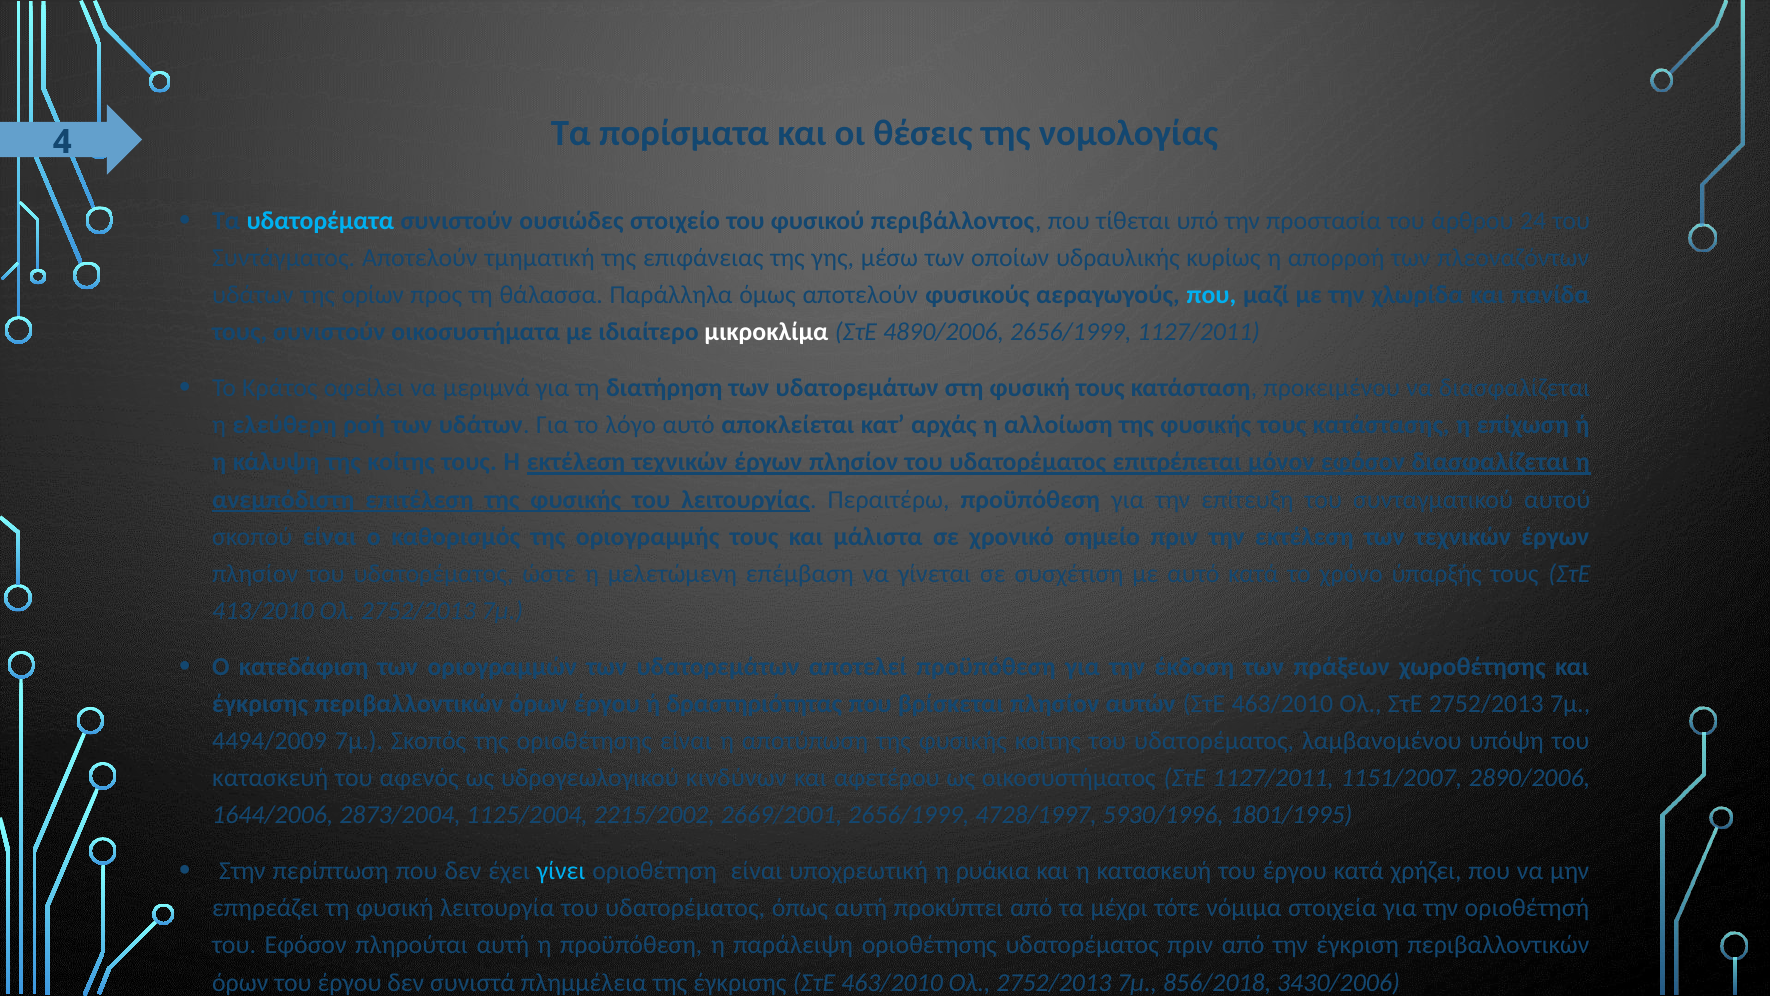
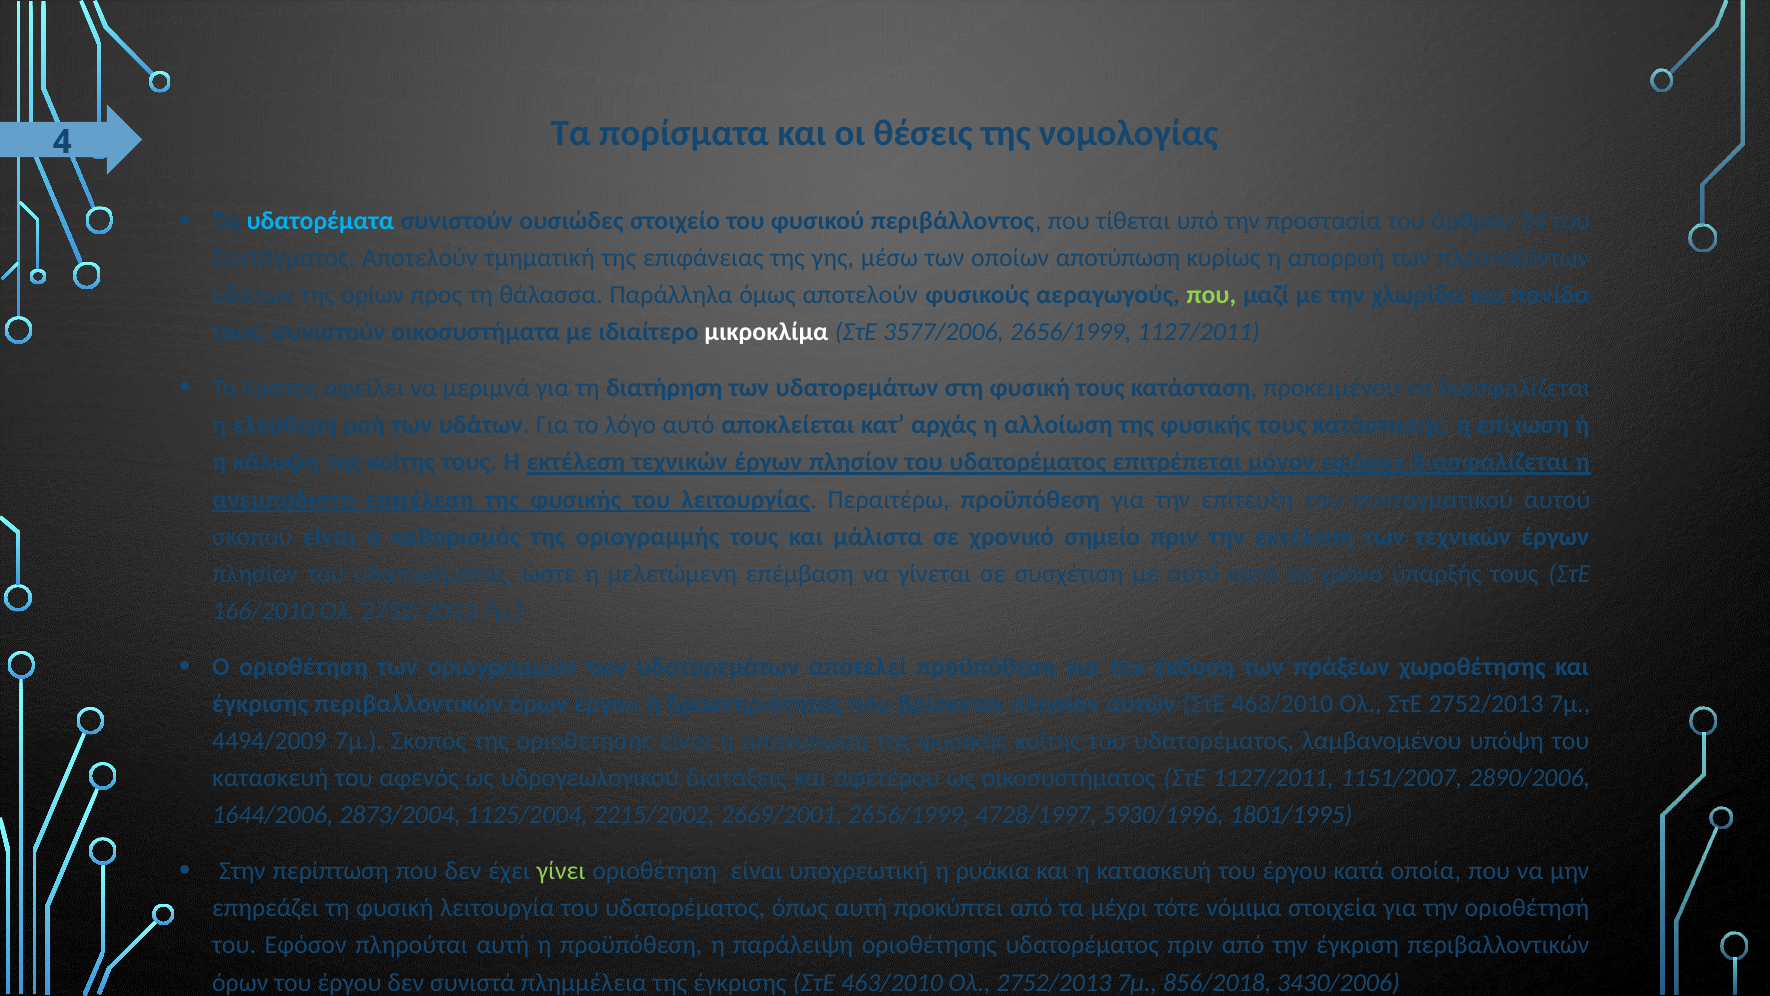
οποίων υδραυλικής: υδραυλικής -> αποτύπωση (1118, 258)
που colour: light blue -> light green (1211, 295)
4890/2006: 4890/2006 -> 3577/2006 (944, 332)
413/2010: 413/2010 -> 166/2010 (263, 611)
Ο κατεδάφιση: κατεδάφιση -> οριοθέτηση (303, 667)
κινδύνων: κινδύνων -> διατάξεις (736, 778)
γίνει colour: light blue -> light green (561, 871)
χρήζει: χρήζει -> οποία (1426, 871)
